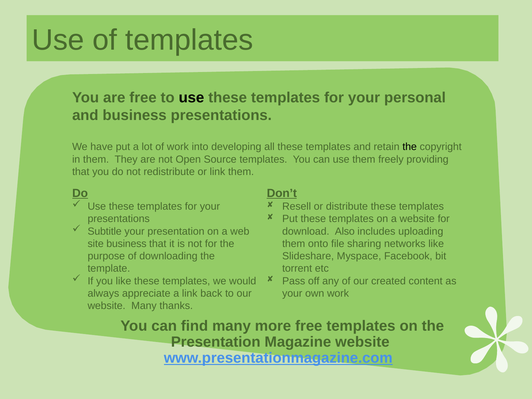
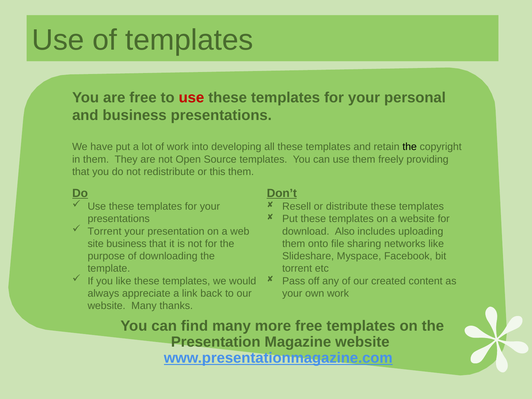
use colour: black -> red (191, 98)
or link: link -> this (218, 172)
Subtitle: Subtitle -> Torrent (105, 231)
